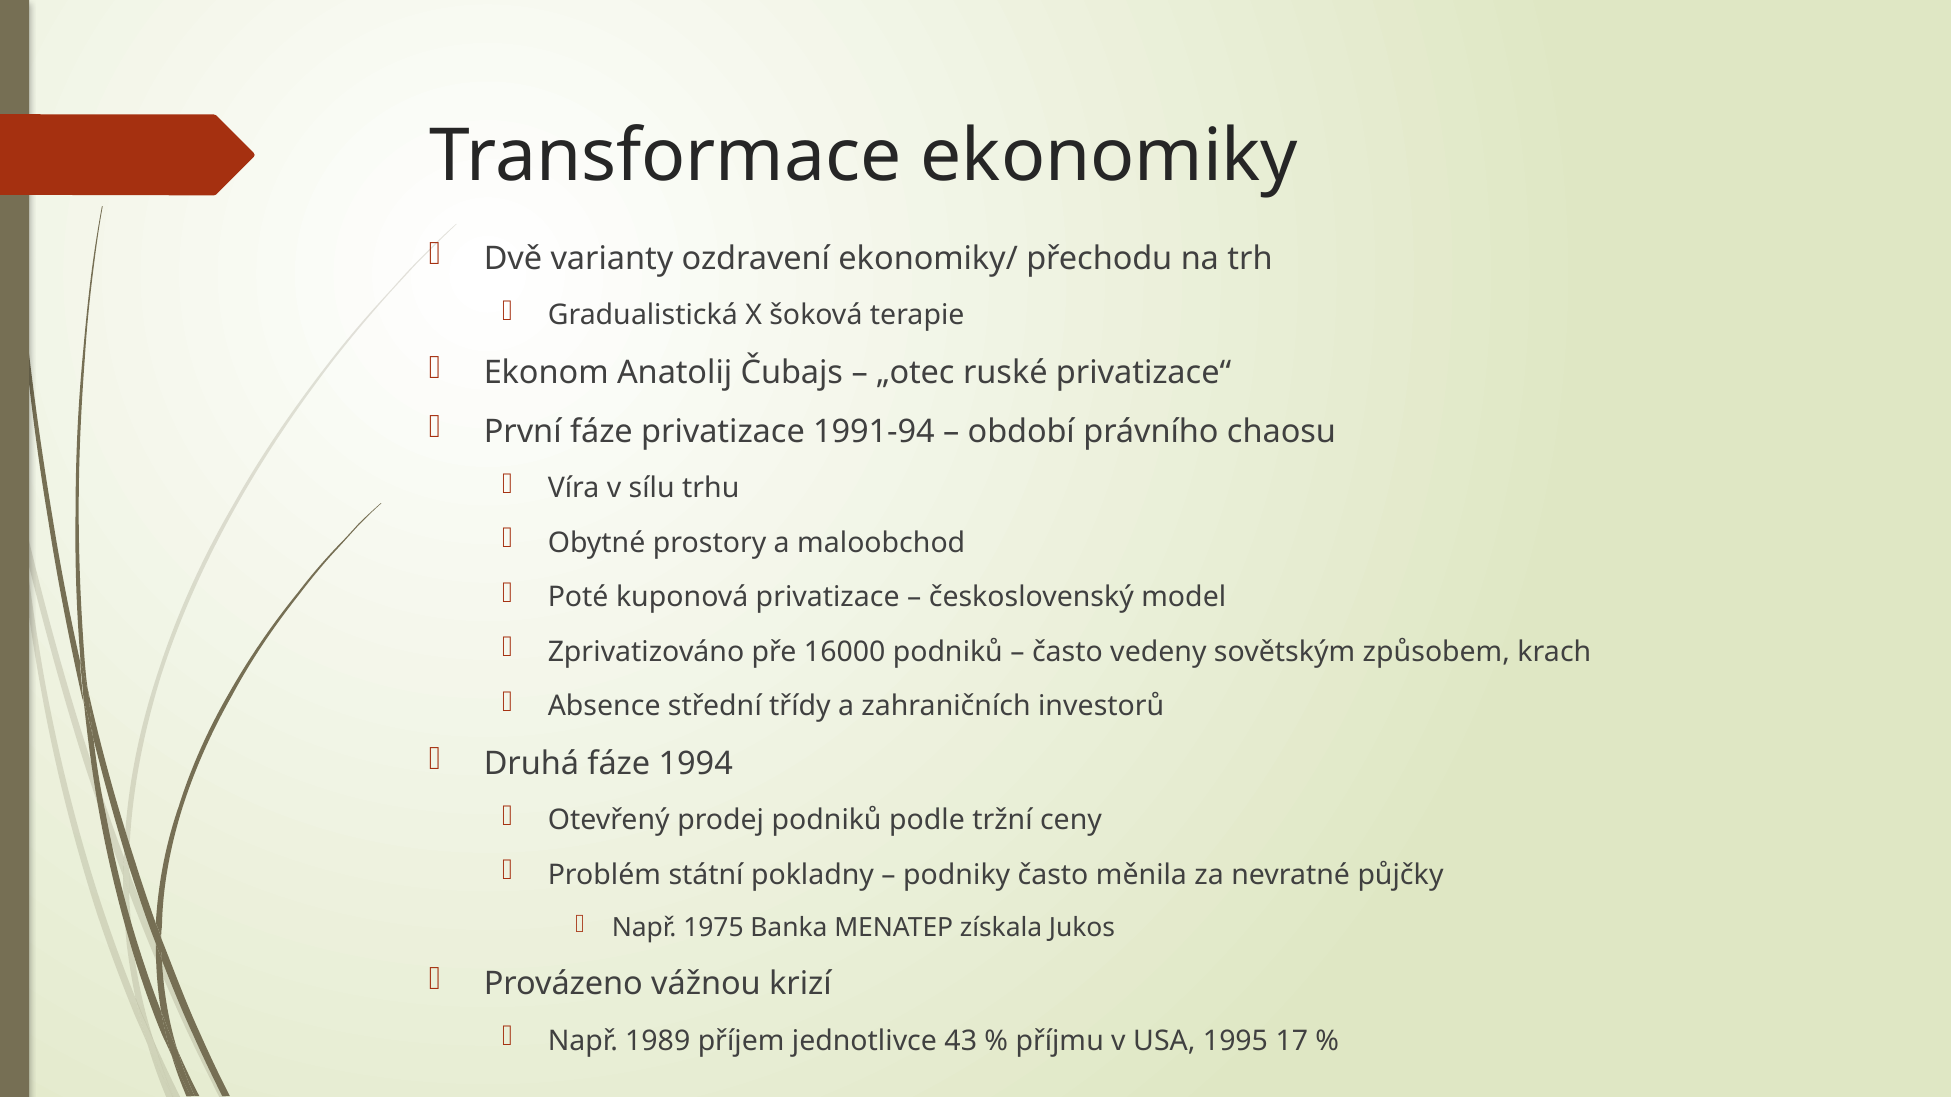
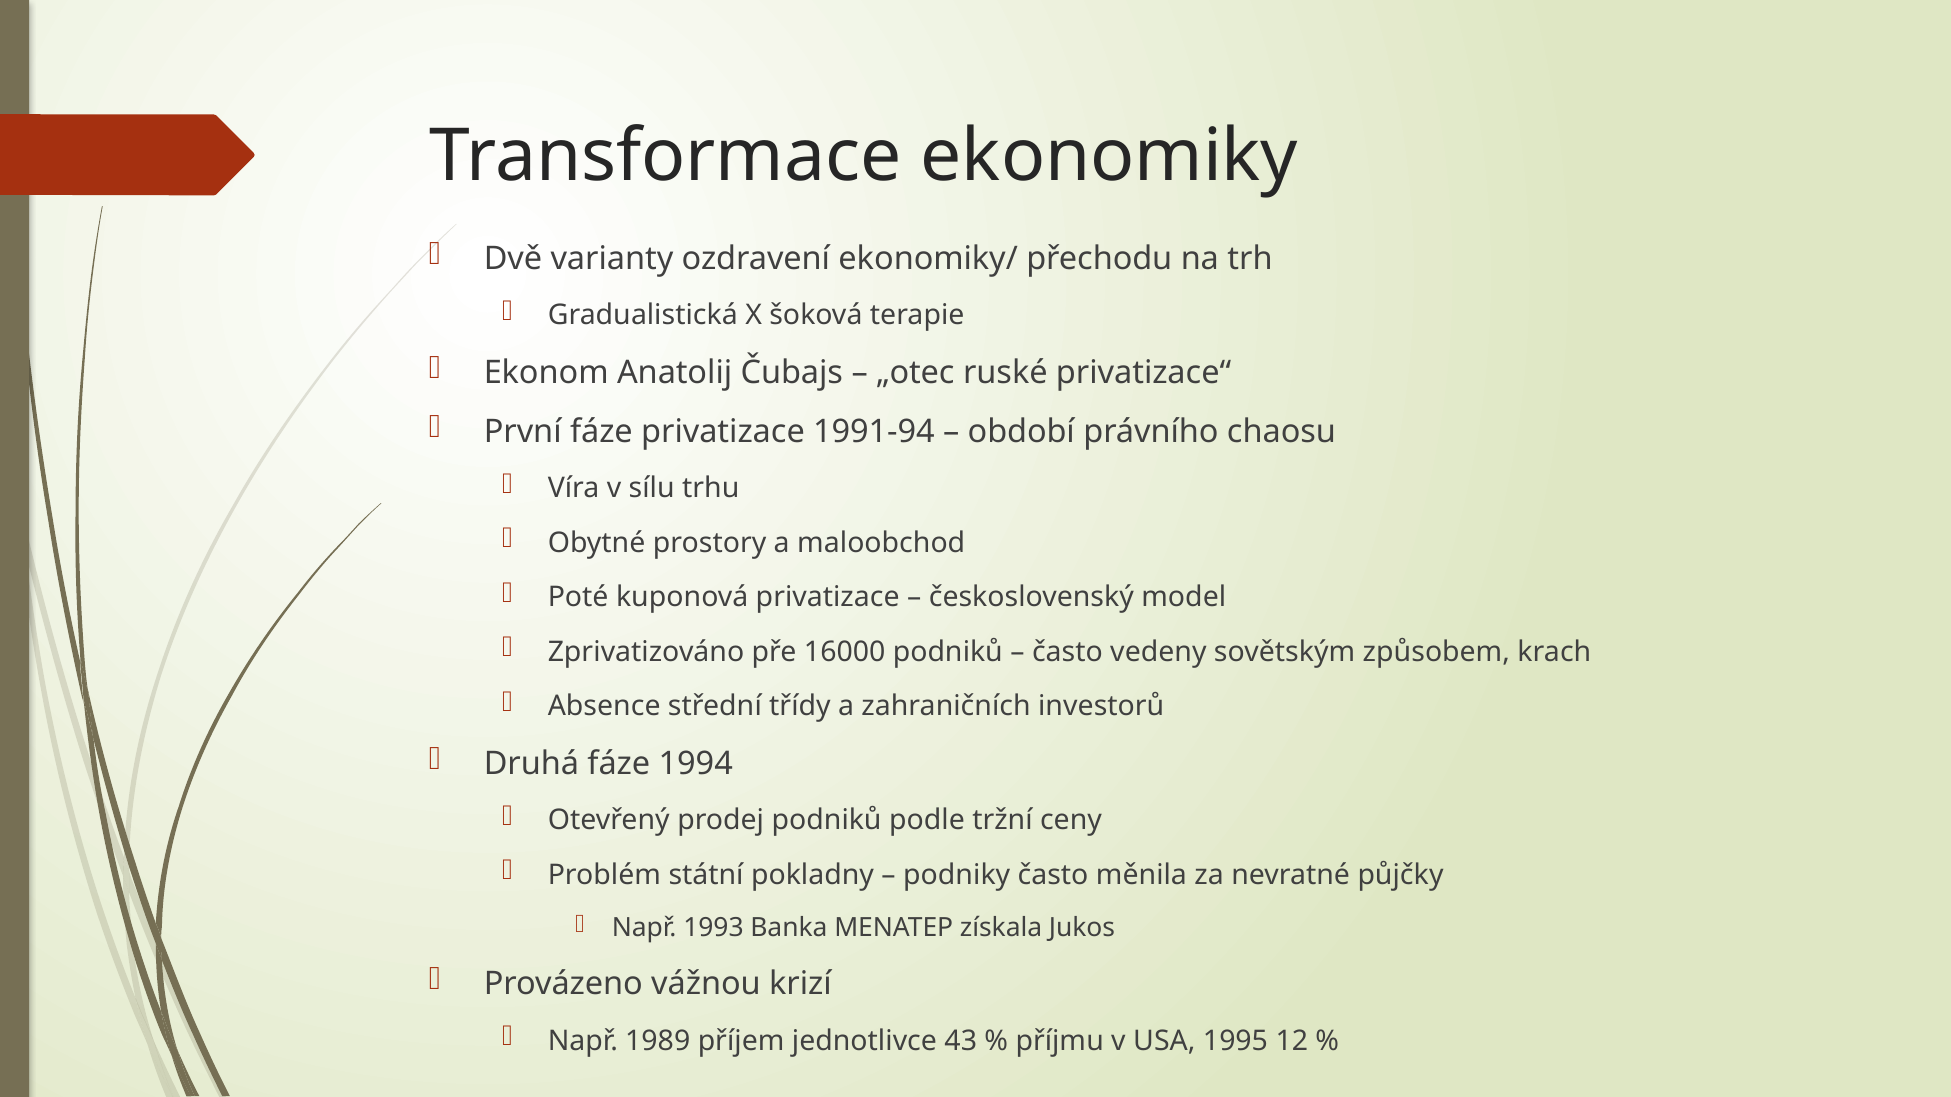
1975: 1975 -> 1993 (713, 928)
17: 17 -> 12 (1292, 1041)
